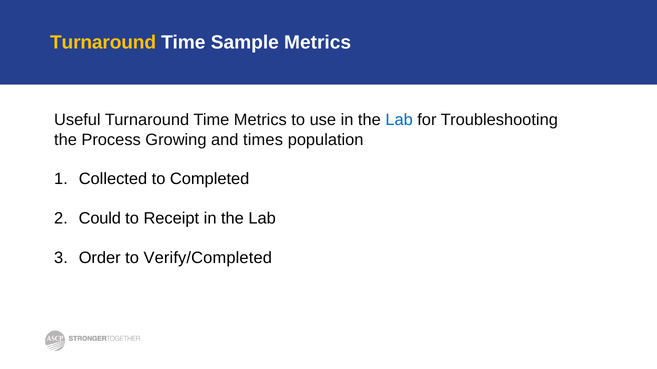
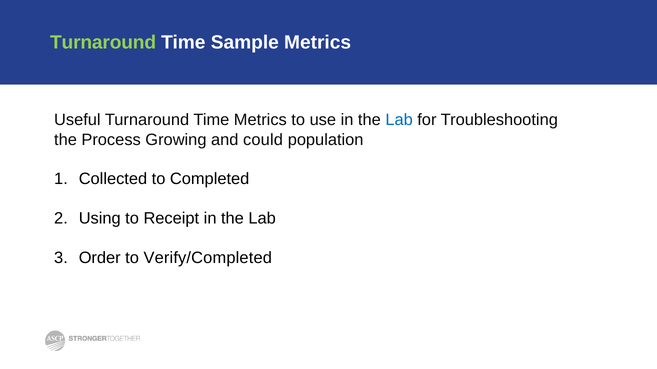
Turnaround colour: yellow -> light green (103, 42)
times: times -> could (263, 140)
Could: Could -> Using (100, 219)
